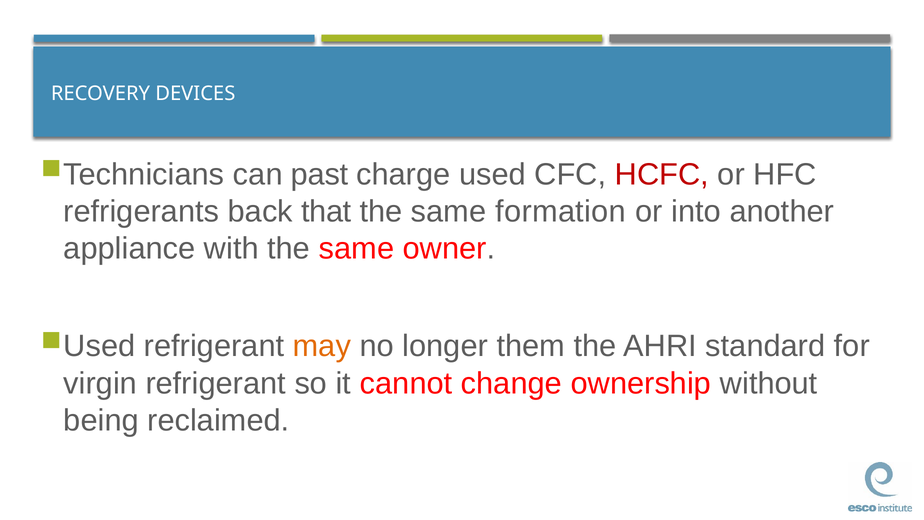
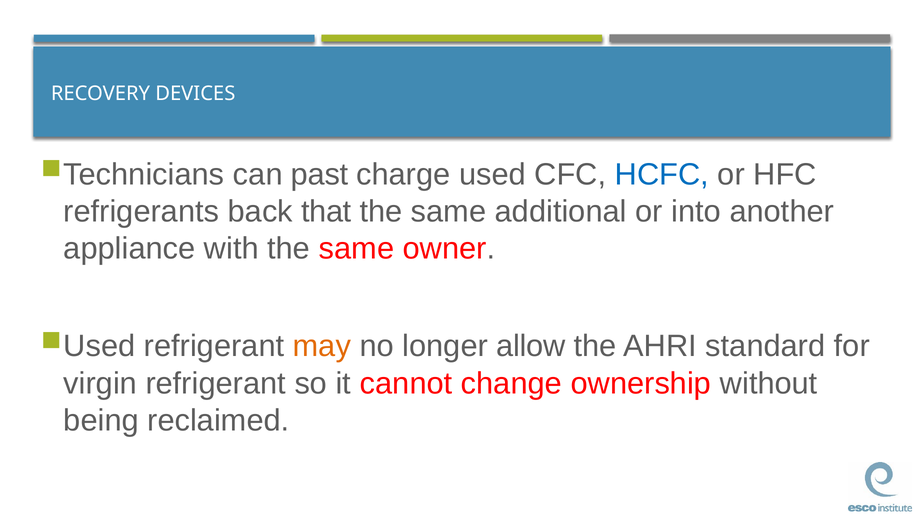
HCFC colour: red -> blue (662, 174)
formation: formation -> additional (561, 211)
them: them -> allow (531, 346)
